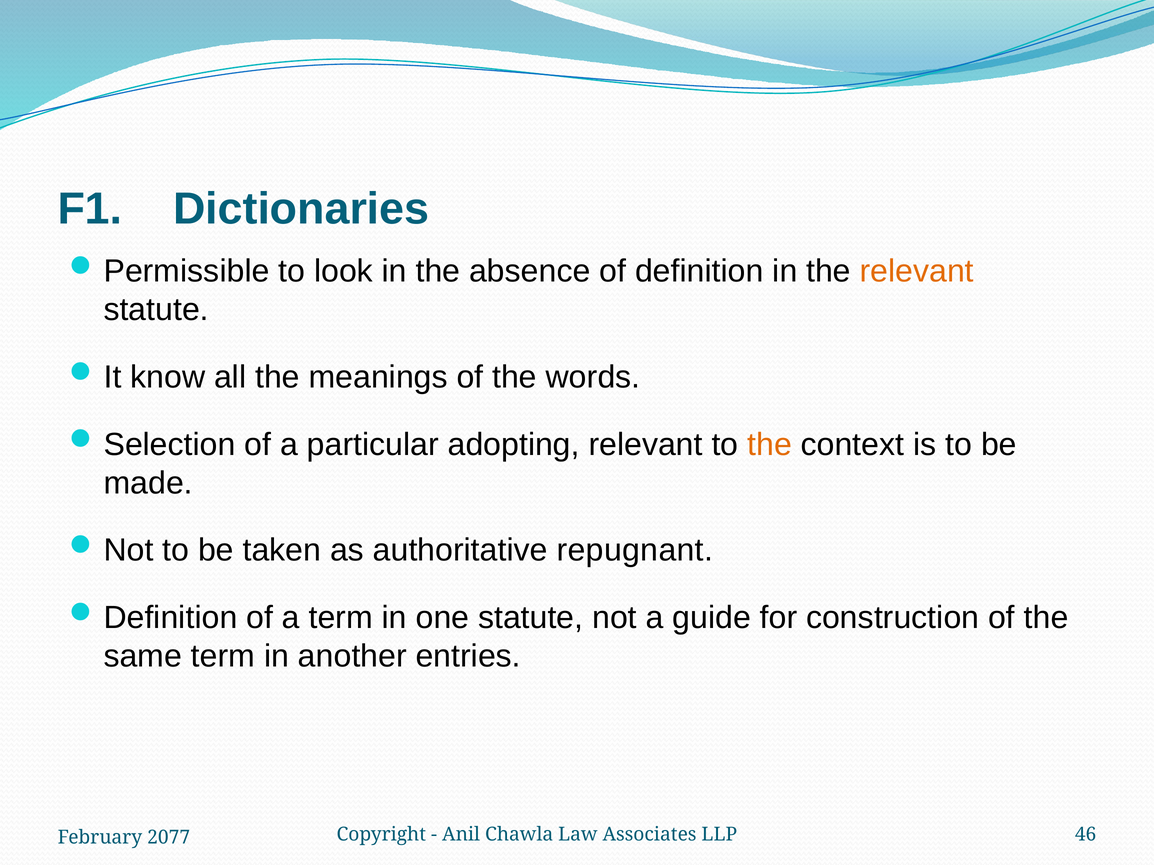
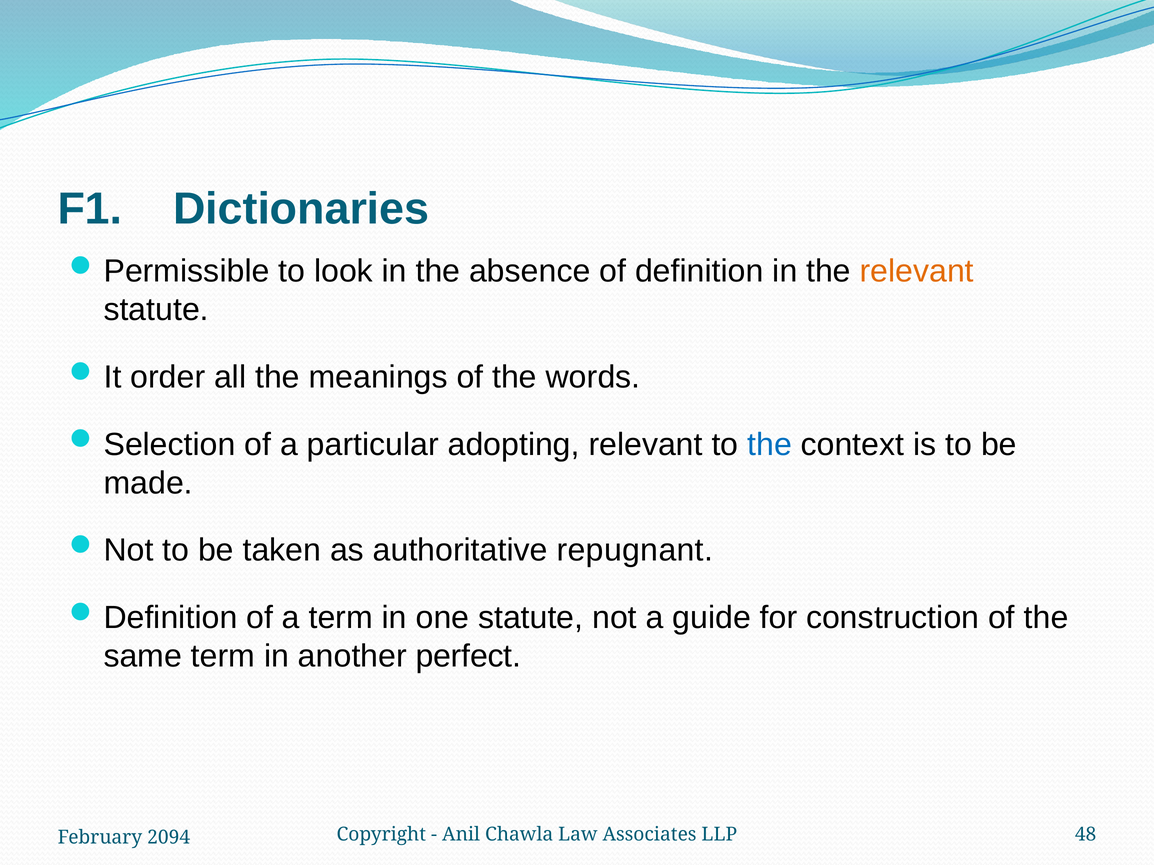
know: know -> order (168, 377)
the colour: orange -> blue (770, 445)
entries: entries -> perfect (468, 657)
46: 46 -> 48 (1086, 835)
2077: 2077 -> 2094 (169, 838)
